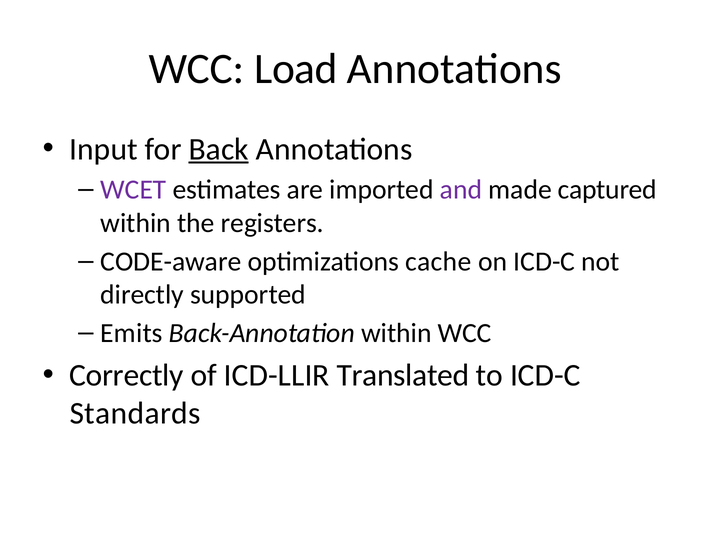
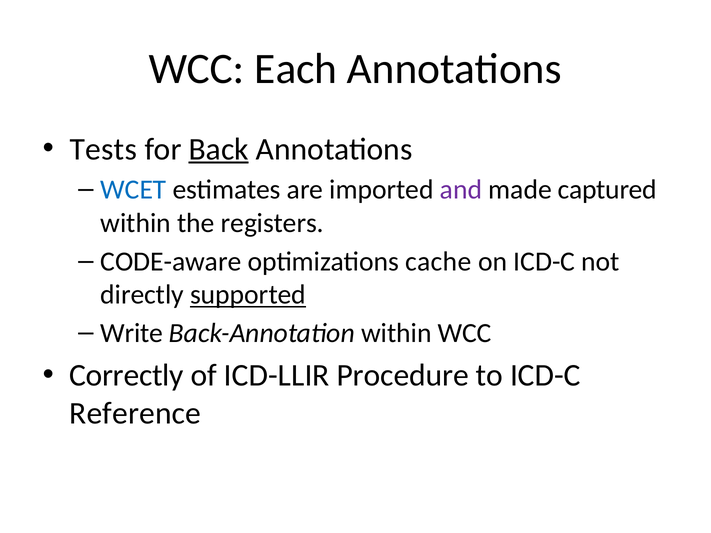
Load: Load -> Each (296, 69)
Input: Input -> Tests (103, 149)
WCET colour: purple -> blue (133, 190)
supported underline: none -> present (248, 295)
Emits: Emits -> Write (132, 333)
Translated: Translated -> Procedure (403, 376)
Standards: Standards -> Reference (135, 414)
